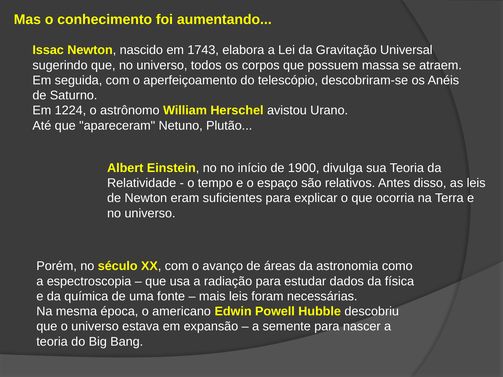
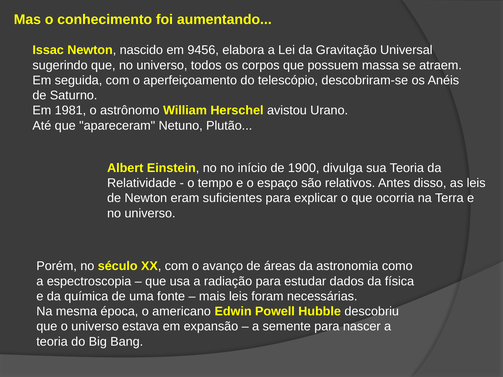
1743: 1743 -> 9456 (203, 50)
1224: 1224 -> 1981 (70, 111)
